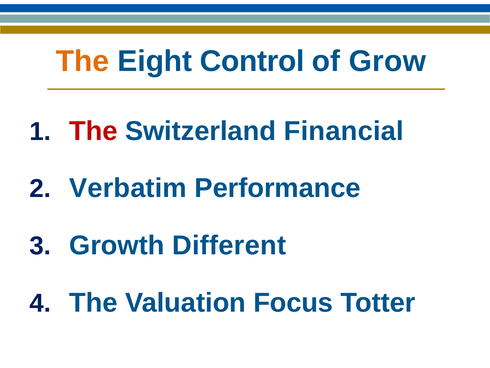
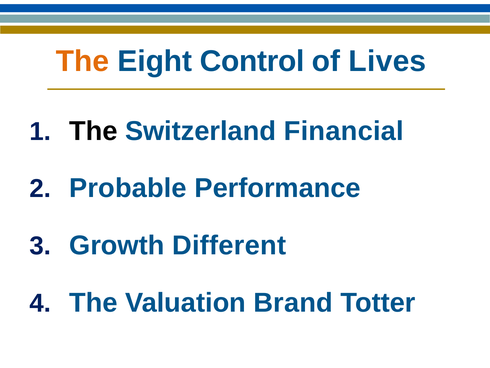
Grow: Grow -> Lives (387, 61)
The colour: red -> black (93, 131)
Verbatim: Verbatim -> Probable (128, 188)
Focus: Focus -> Brand (293, 302)
